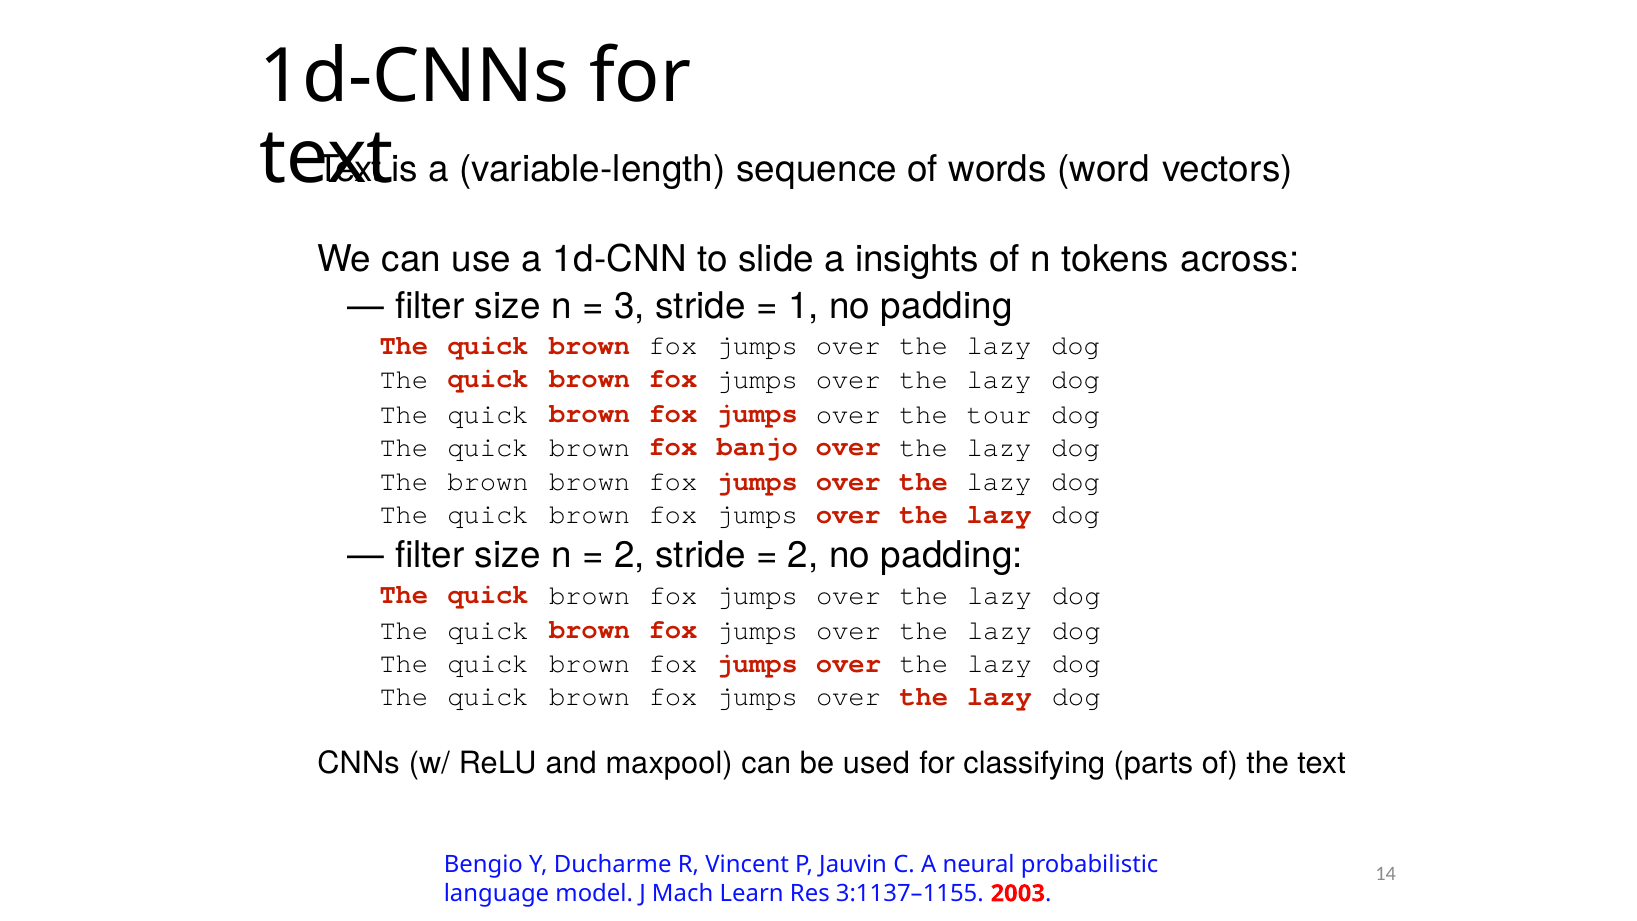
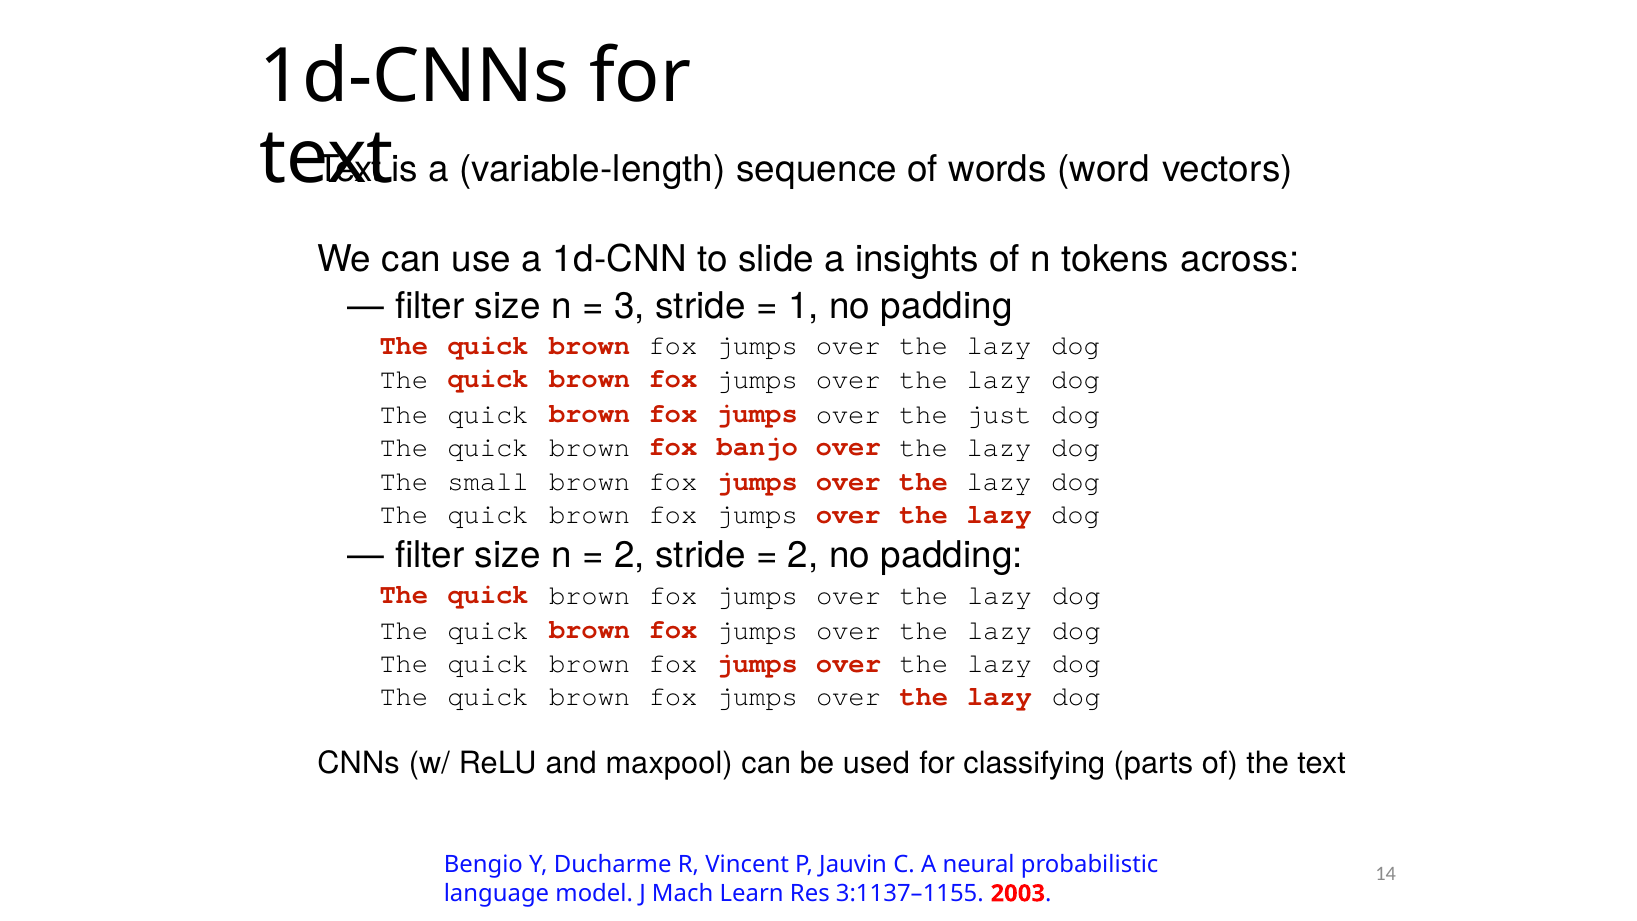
tour: tour -> just (999, 414)
The brown: brown -> small (488, 482)
